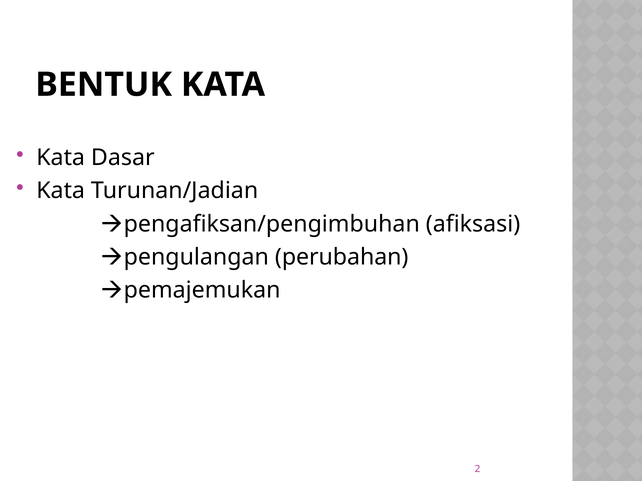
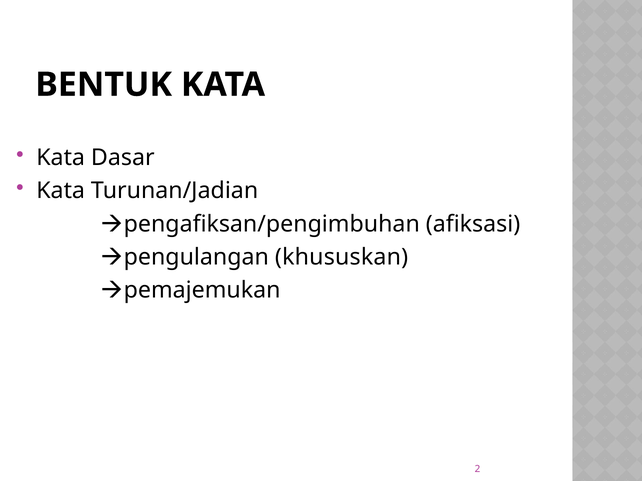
perubahan: perubahan -> khususkan (342, 257)
